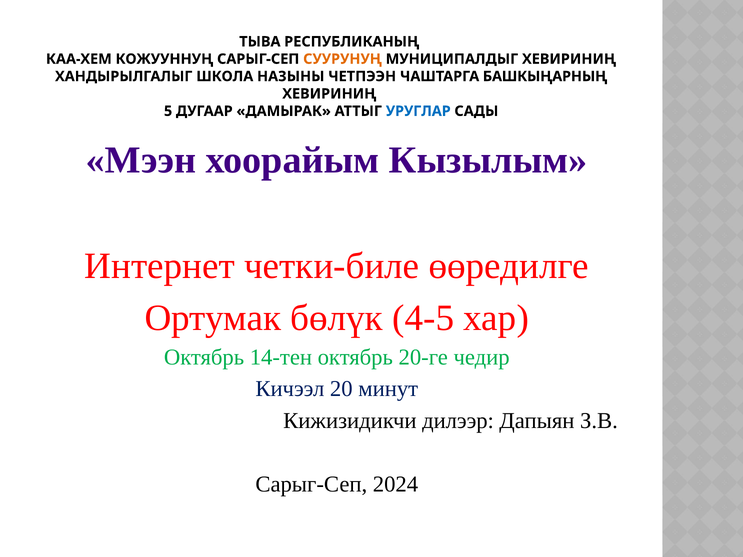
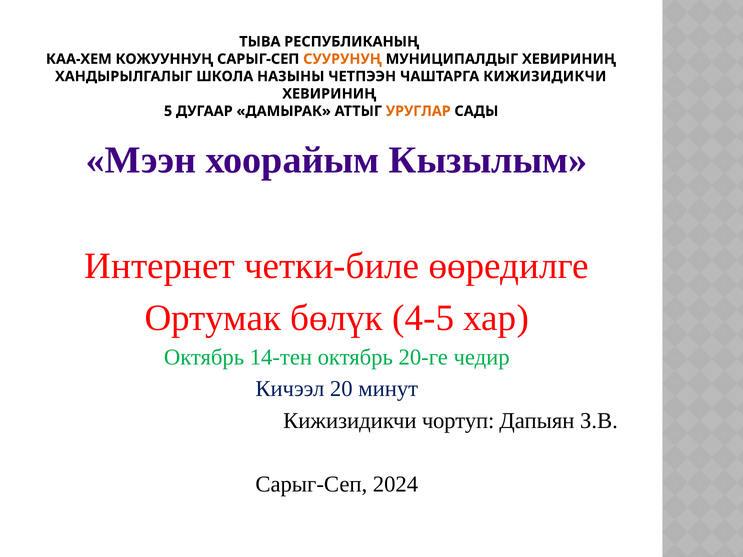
ЧАШТАРГА БАШКЫҢАРНЫҢ: БАШКЫҢАРНЫҢ -> КИЖИЗИДИКЧИ (545, 76)
УРУГЛАР colour: blue -> orange (418, 111)
дилээр: дилээр -> чортуп (458, 421)
